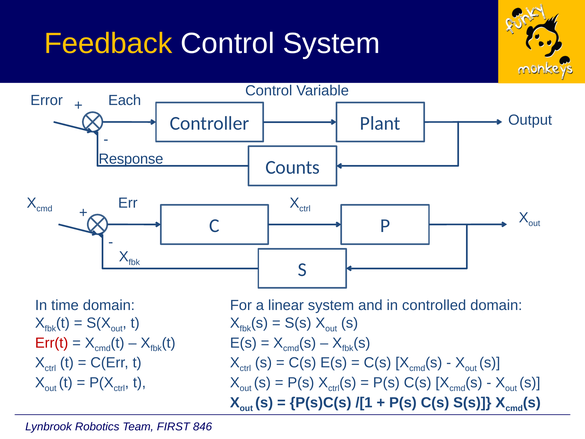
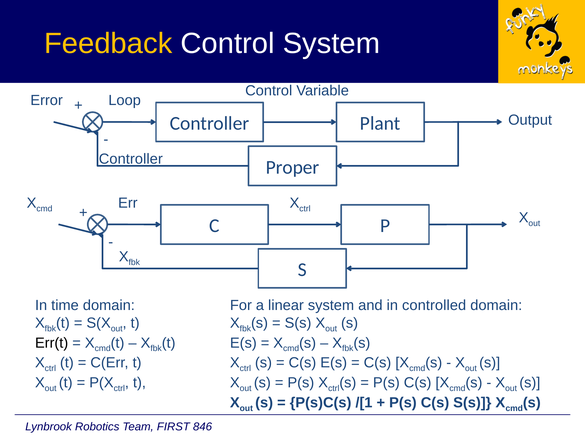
Each: Each -> Loop (125, 100)
Response: Response -> Controller (131, 159)
Counts: Counts -> Proper (292, 167)
Err(t colour: red -> black (52, 343)
